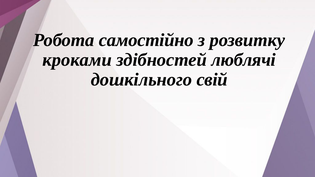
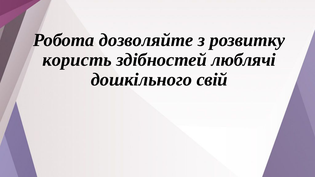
самостійно: самостійно -> дозволяйте (146, 40)
кроками: кроками -> користь (77, 60)
